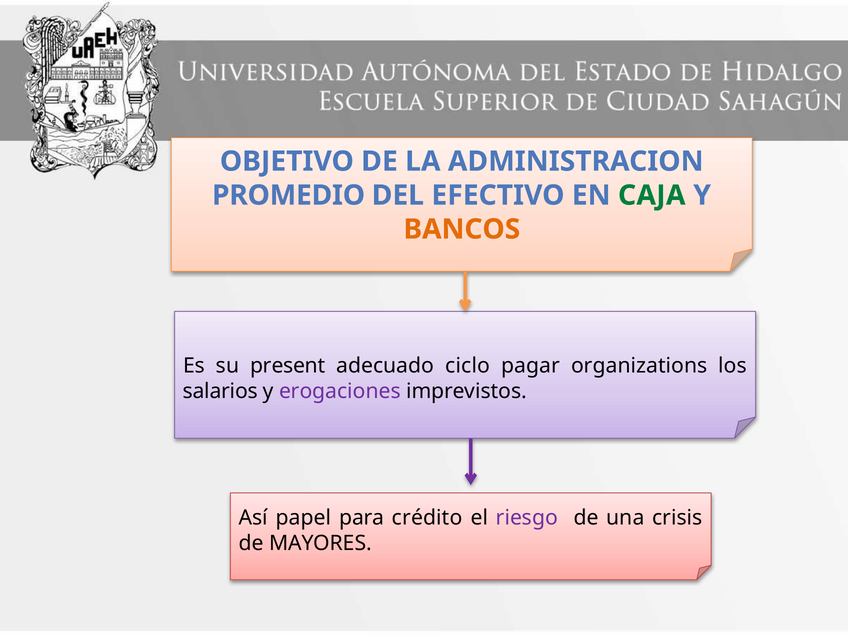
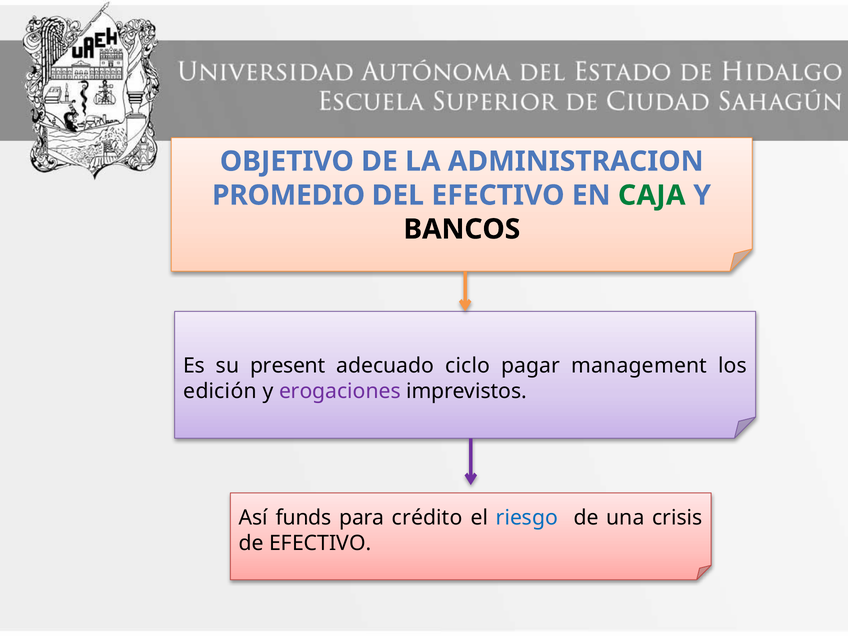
BANCOS colour: orange -> black (462, 229)
organizations: organizations -> management (639, 366)
salarios: salarios -> edición (220, 391)
papel: papel -> funds (303, 518)
riesgo colour: purple -> blue (527, 518)
de MAYORES: MAYORES -> EFECTIVO (320, 543)
